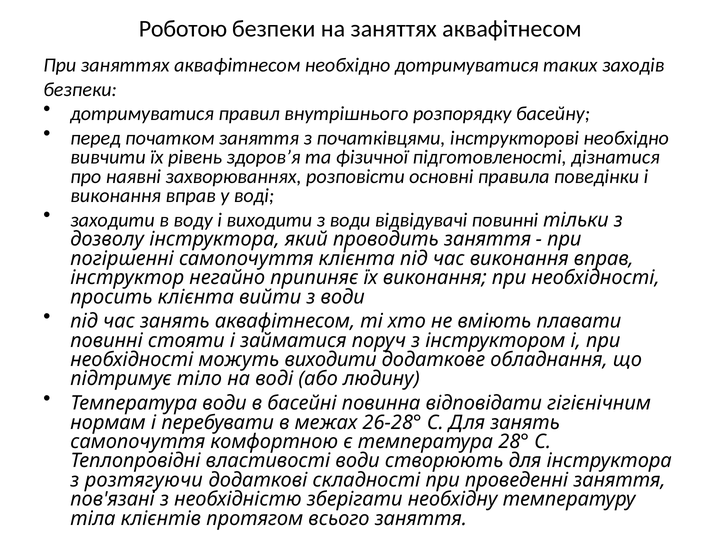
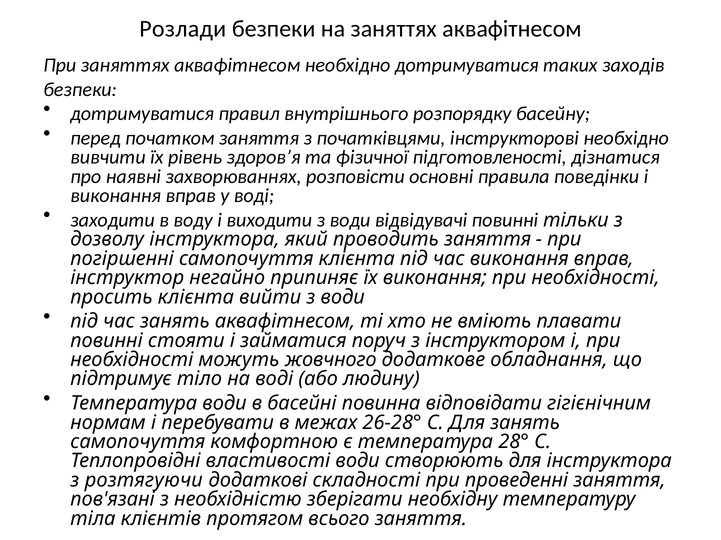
Роботою: Роботою -> Розлади (183, 29)
можуть виходити: виходити -> жовчного (331, 360)
